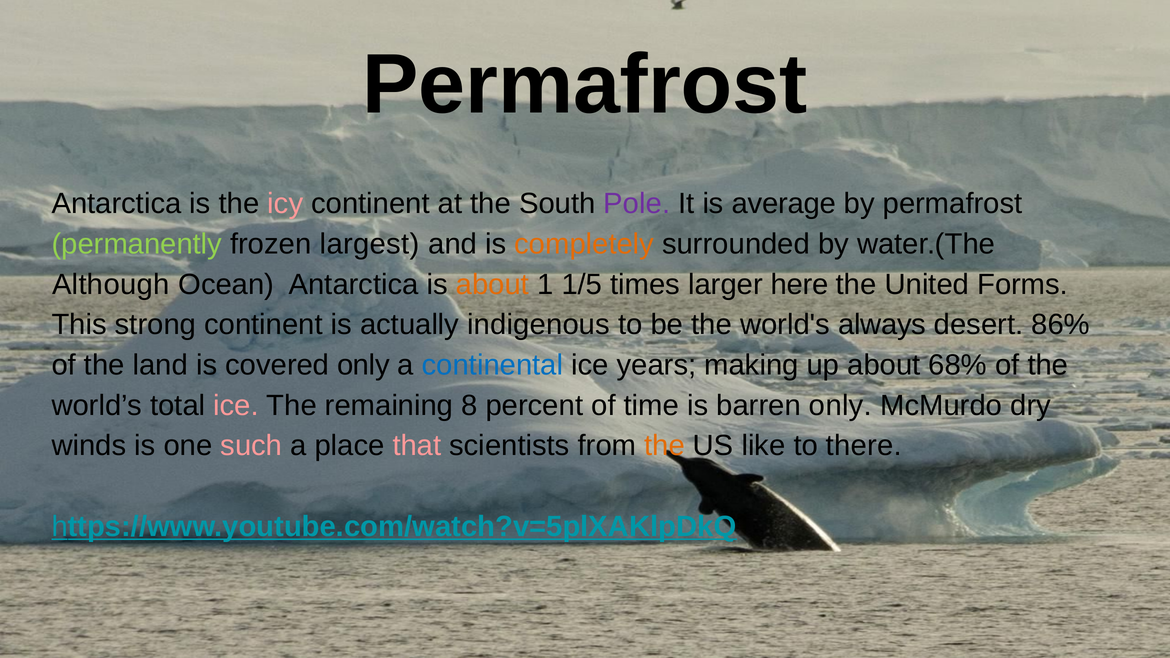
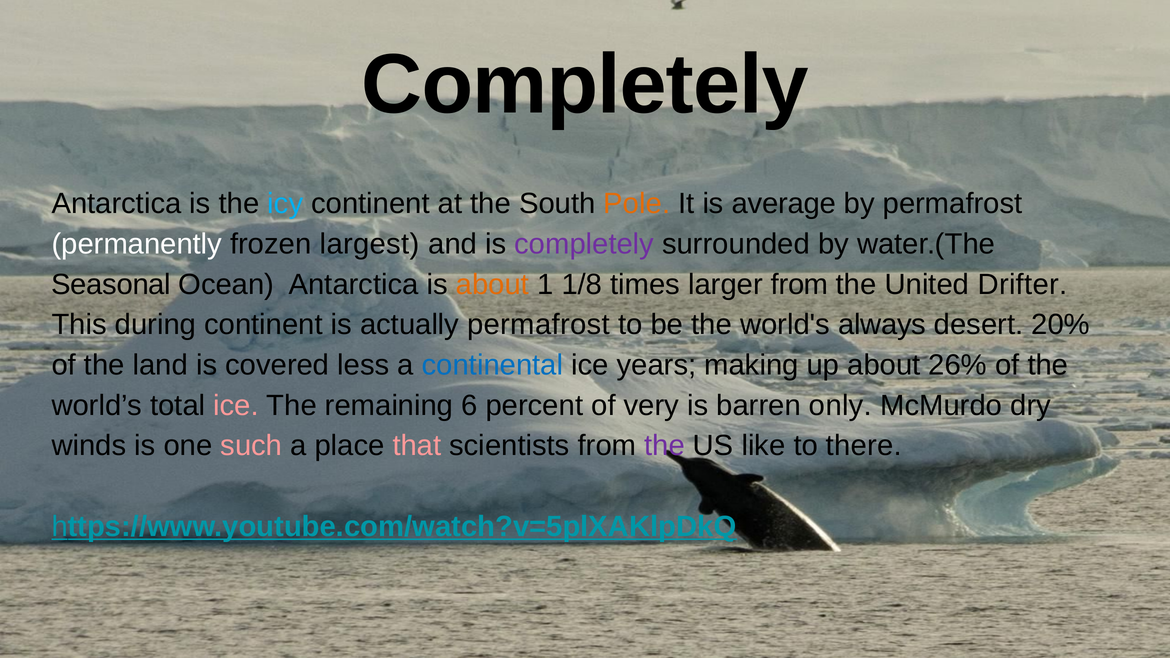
Permafrost: Permafrost -> Completely (585, 85)
icy colour: pink -> light blue (285, 204)
Pole colour: purple -> orange (637, 204)
permanently colour: light green -> white (137, 244)
completely colour: orange -> purple (584, 244)
Although: Although -> Seasonal (111, 284)
1/5: 1/5 -> 1/8 (582, 284)
larger here: here -> from (800, 284)
Forms: Forms -> Drifter (1022, 284)
strong: strong -> during (155, 325)
actually indigenous: indigenous -> permafrost (538, 325)
86%: 86% -> 20% (1061, 325)
covered only: only -> less (363, 365)
68%: 68% -> 26% (958, 365)
8: 8 -> 6 (469, 406)
time: time -> very (651, 406)
the colour: orange -> purple (665, 446)
